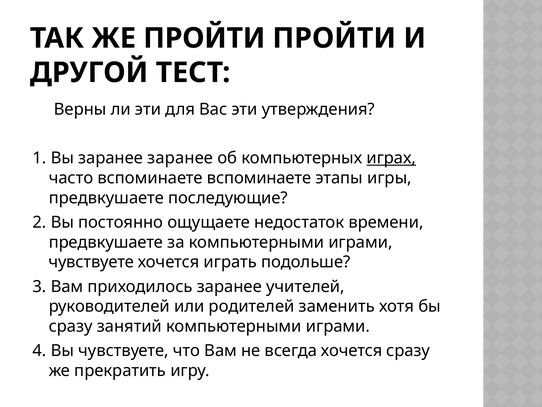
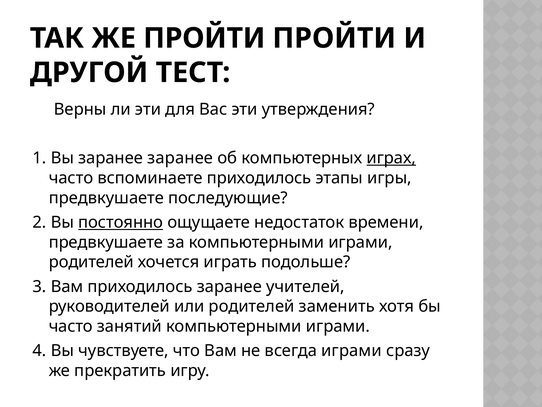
вспоминаете вспоминаете: вспоминаете -> приходилось (259, 178)
постоянно underline: none -> present (121, 222)
чувствуете: чувствуете -> родителей (91, 262)
сразу: сразу -> часто (71, 326)
всегда хочется: хочется -> играми (352, 350)
